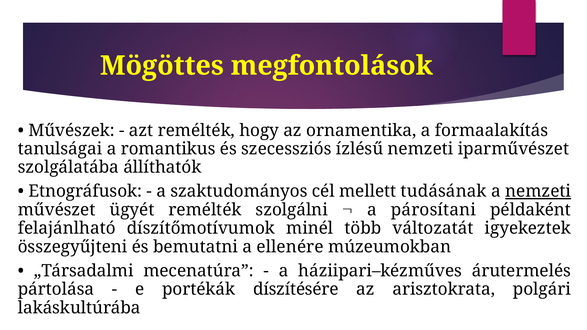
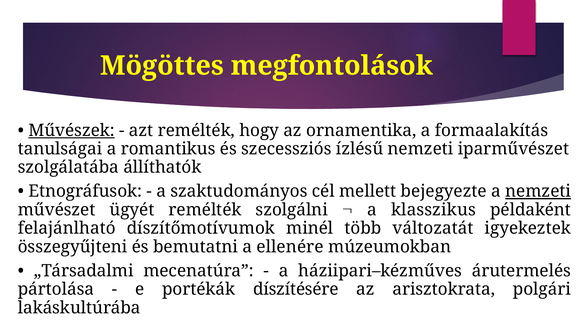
Művészek underline: none -> present (72, 130)
tudásának: tudásának -> bejegyezte (444, 191)
párosítani: párosítani -> klasszikus (433, 210)
